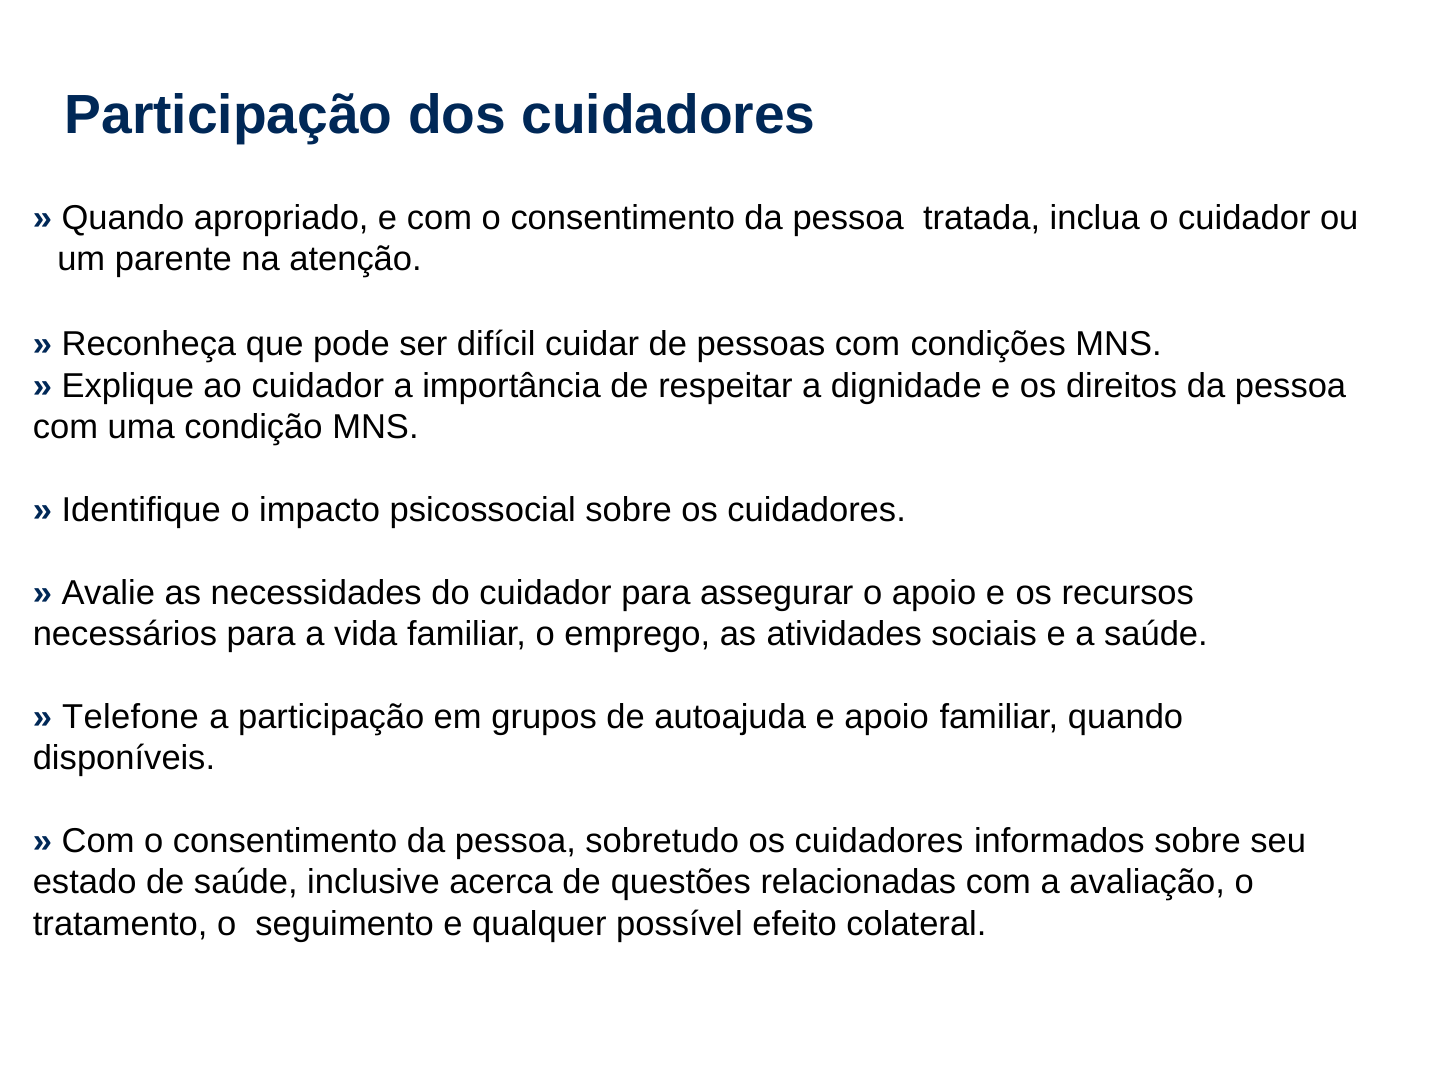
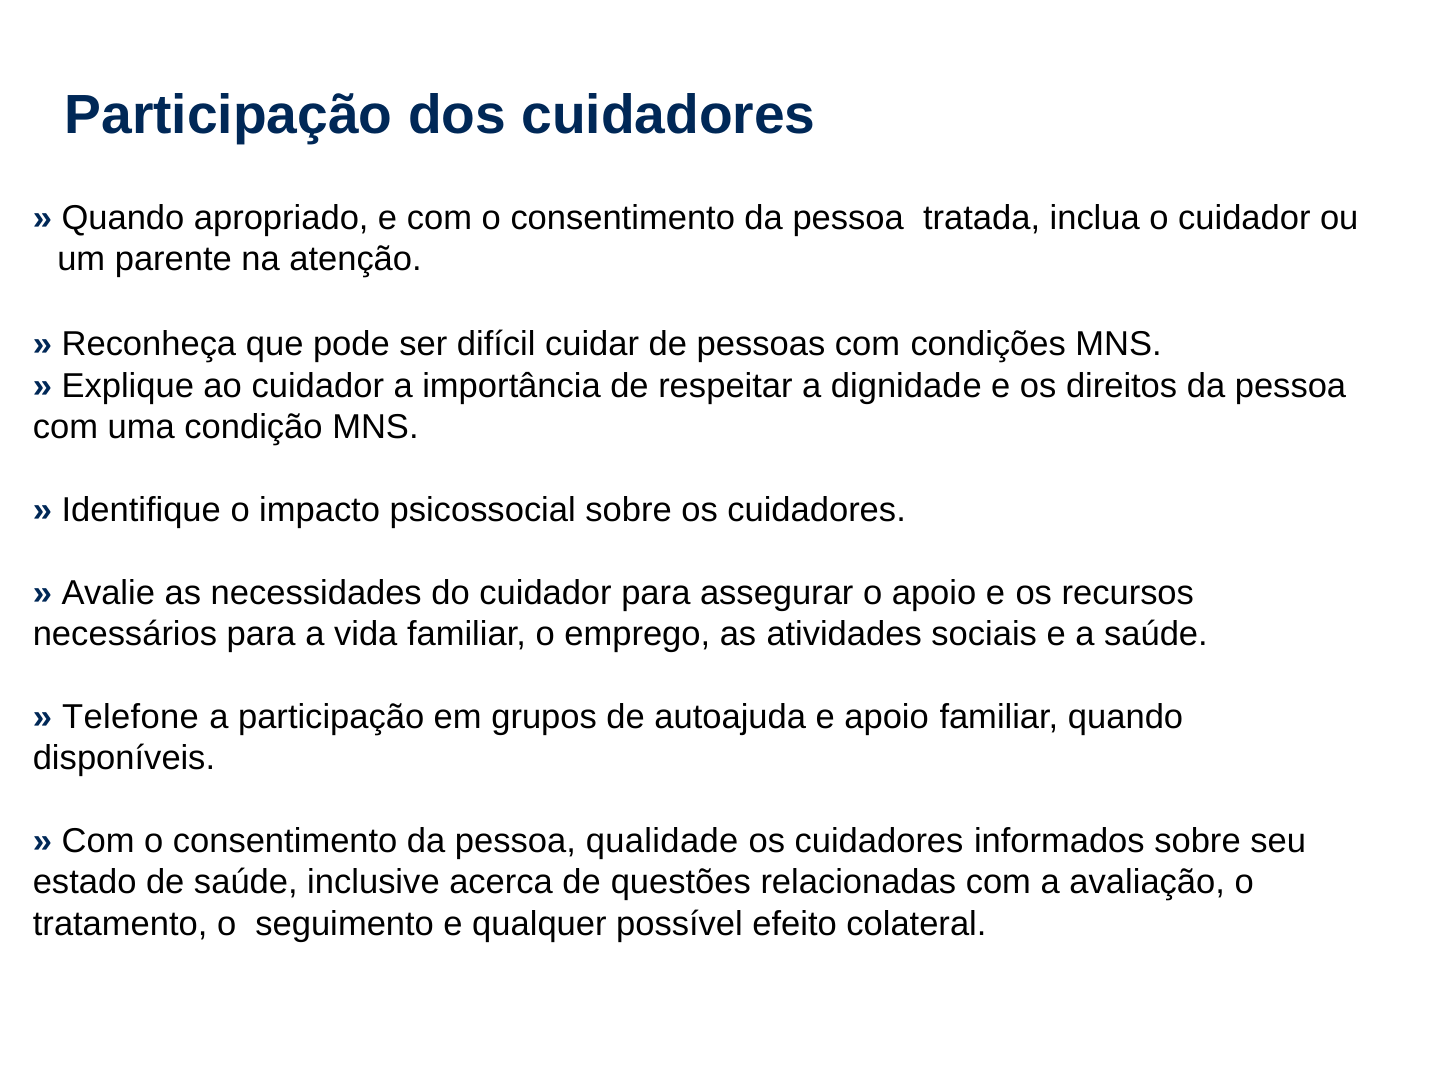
sobretudo: sobretudo -> qualidade (662, 841)
